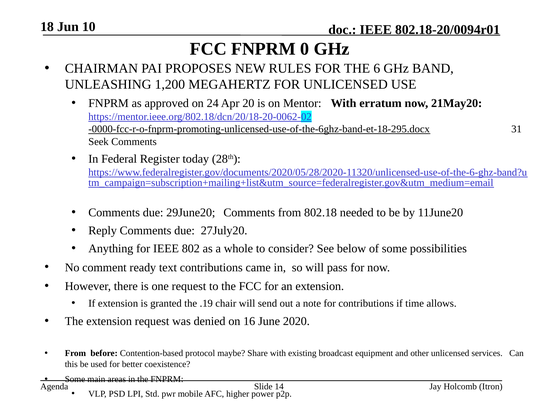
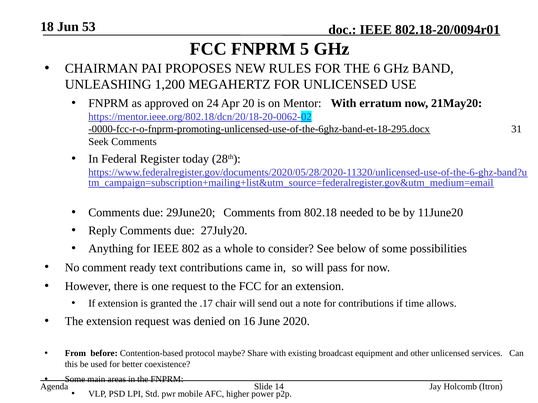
10: 10 -> 53 (89, 27)
0: 0 -> 5 (305, 49)
.19: .19 -> .17 (206, 304)
